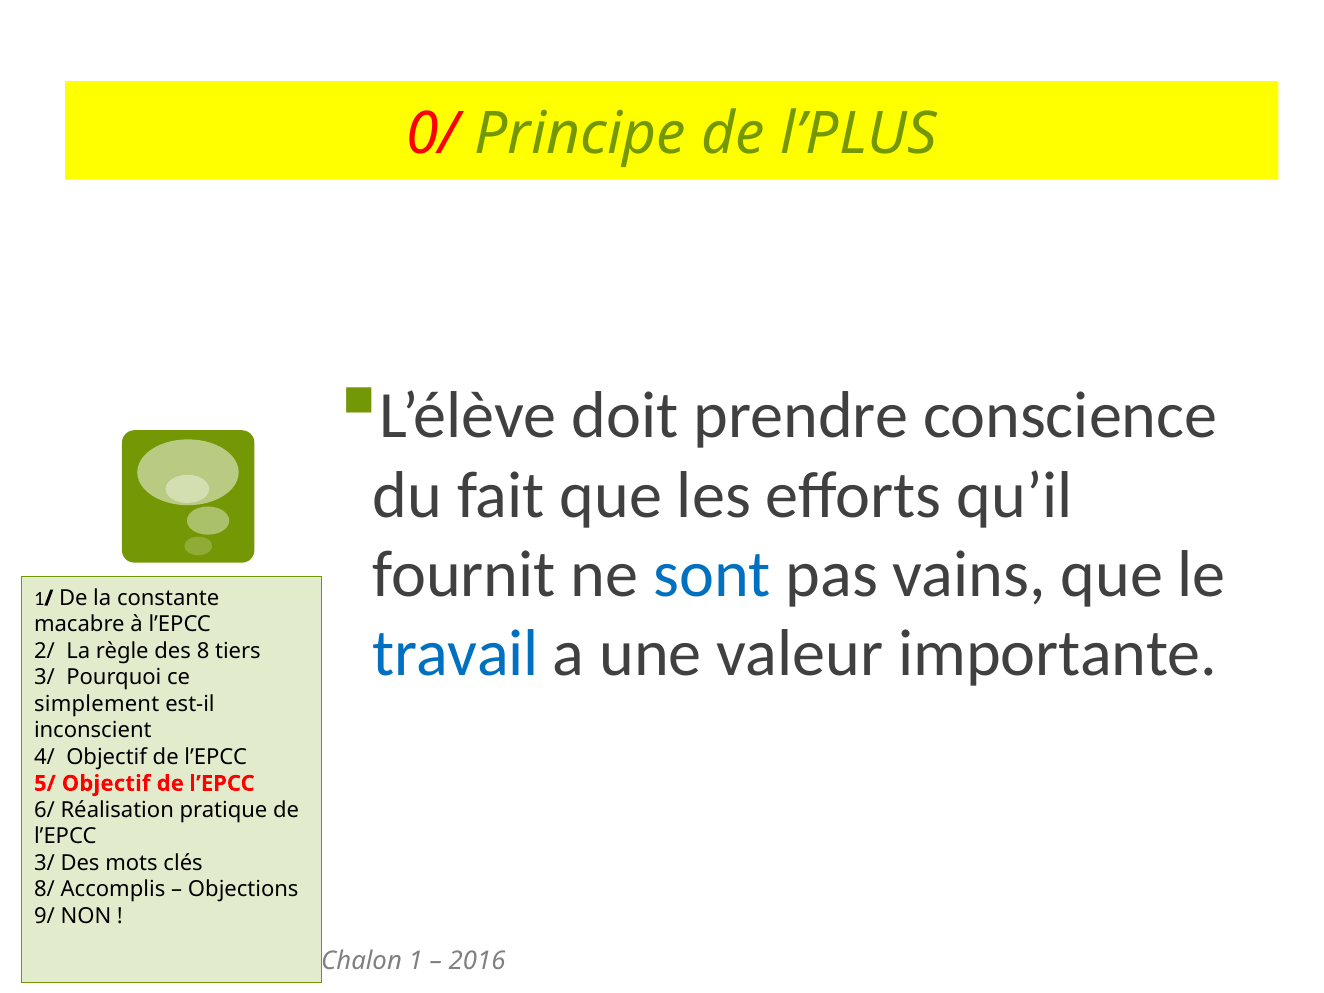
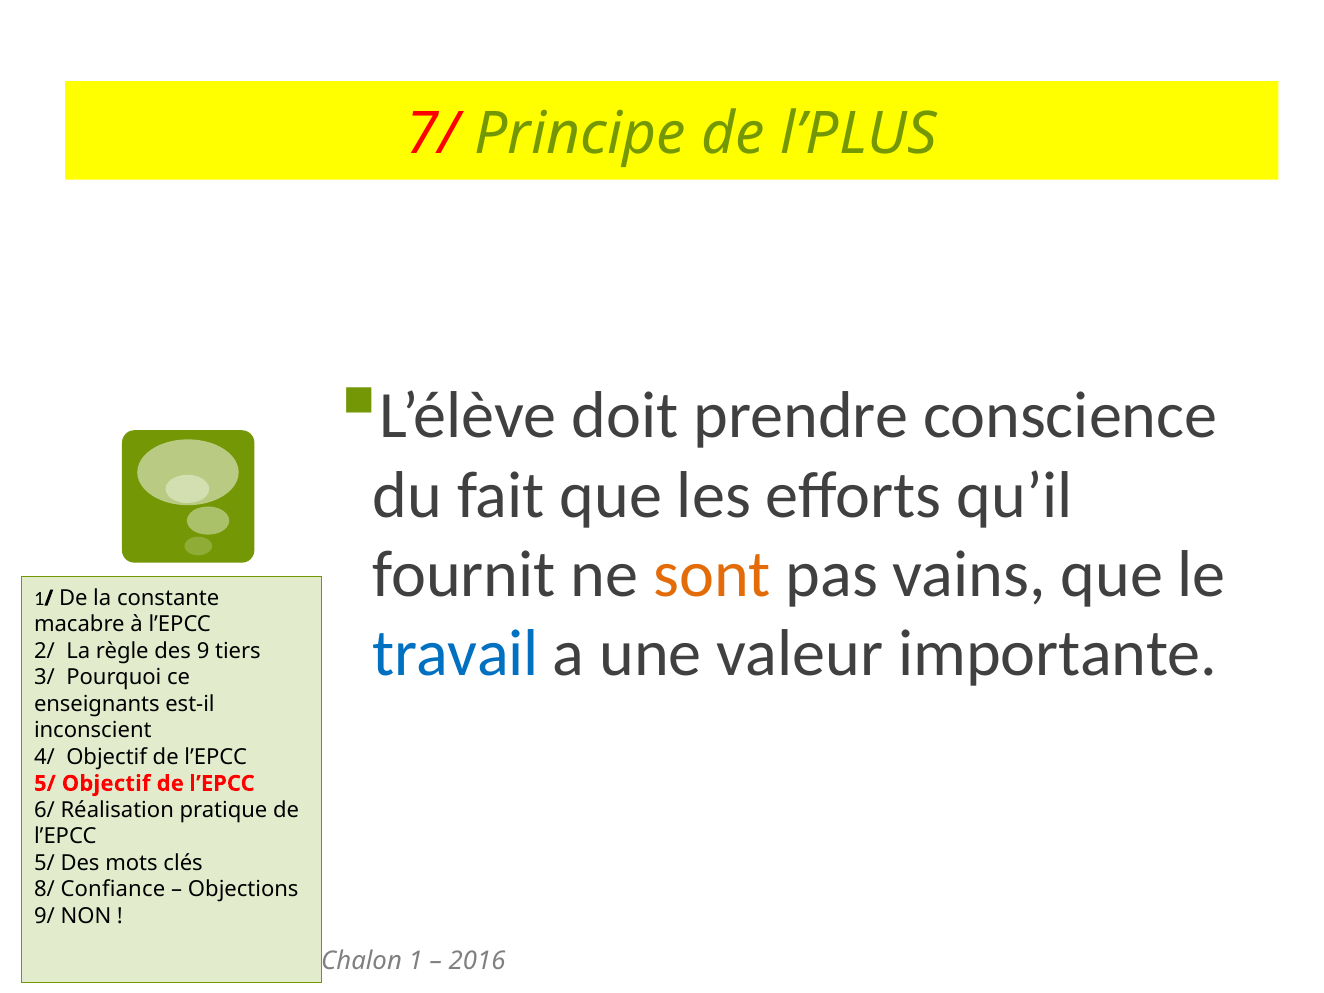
0/: 0/ -> 7/ (433, 134)
sont colour: blue -> orange (712, 575)
8: 8 -> 9 (203, 651)
simplement: simplement -> enseignants (97, 704)
3/: 3/ -> 5/ (44, 863)
Accomplis: Accomplis -> Confiance (113, 889)
